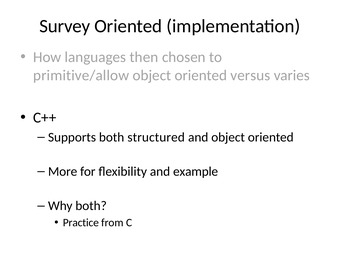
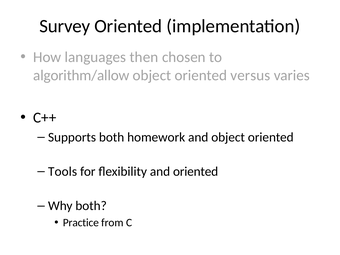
primitive/allow: primitive/allow -> algorithm/allow (81, 75)
structured: structured -> homework (156, 137)
More: More -> Tools (63, 172)
and example: example -> oriented (196, 172)
